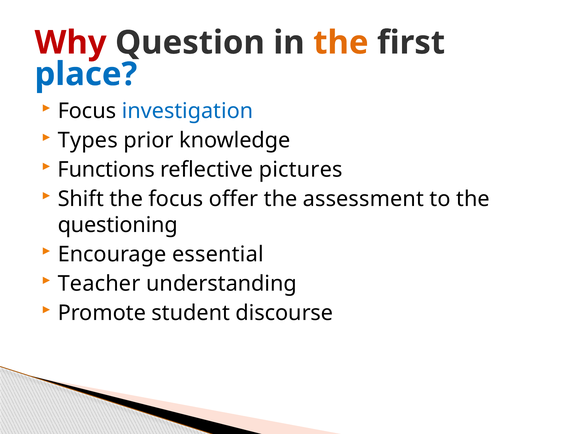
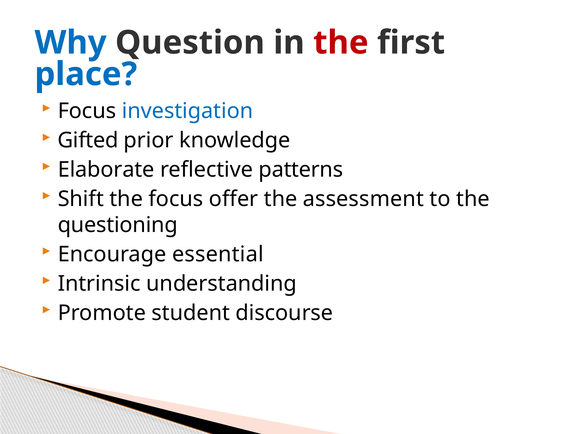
Why colour: red -> blue (71, 43)
the colour: orange -> red (341, 43)
Types: Types -> Gifted (88, 140)
Functions: Functions -> Elaborate (106, 169)
pictures: pictures -> patterns (301, 169)
Teacher: Teacher -> Intrinsic (99, 283)
